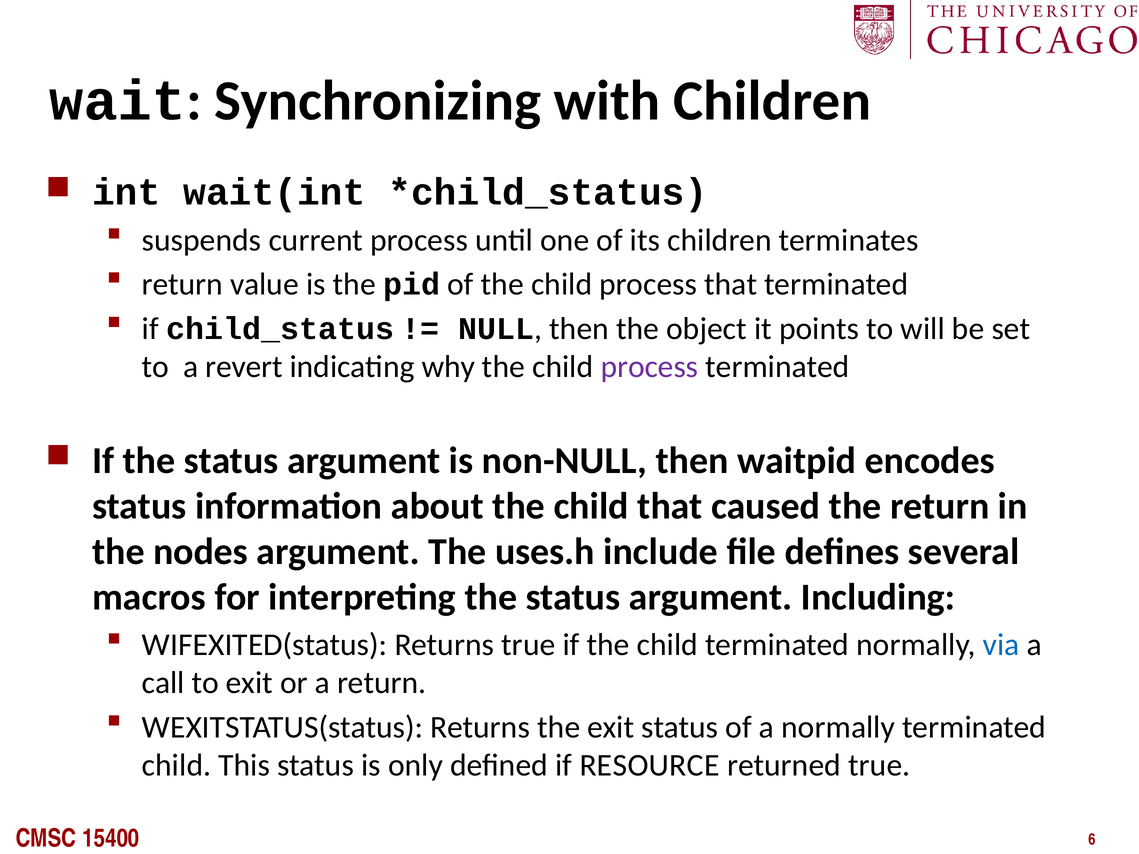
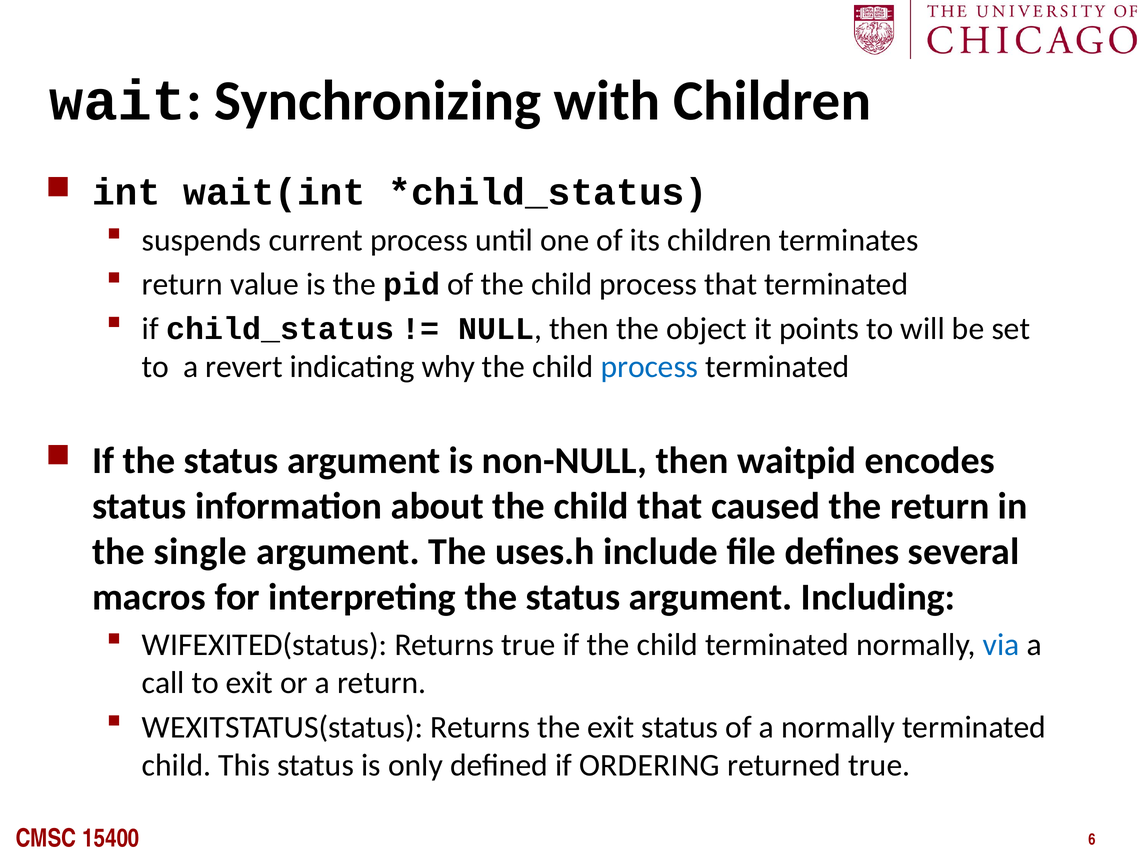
process colour: purple -> blue (649, 367)
nodes: nodes -> single (200, 552)
RESOURCE: RESOURCE -> ORDERING (650, 765)
